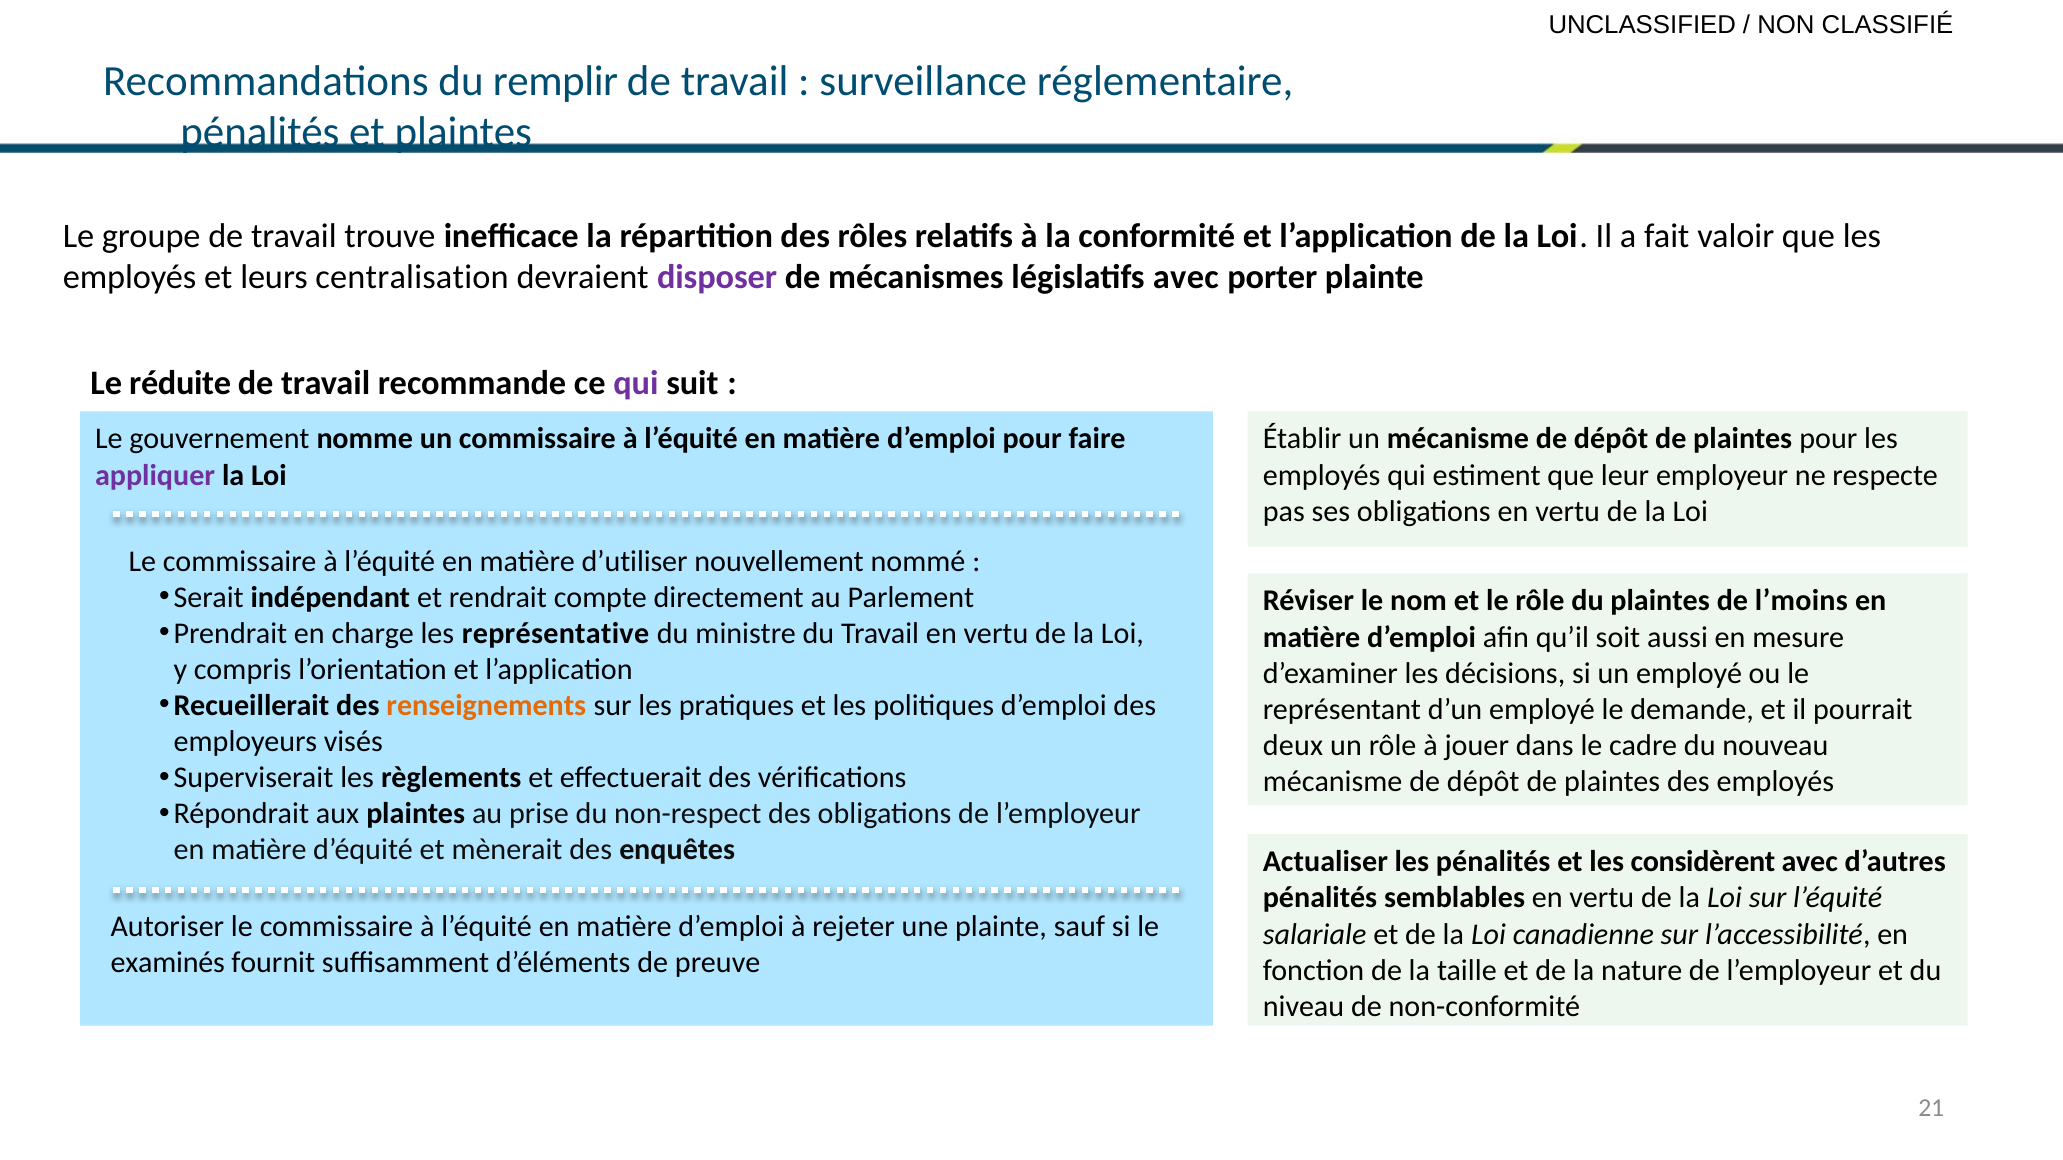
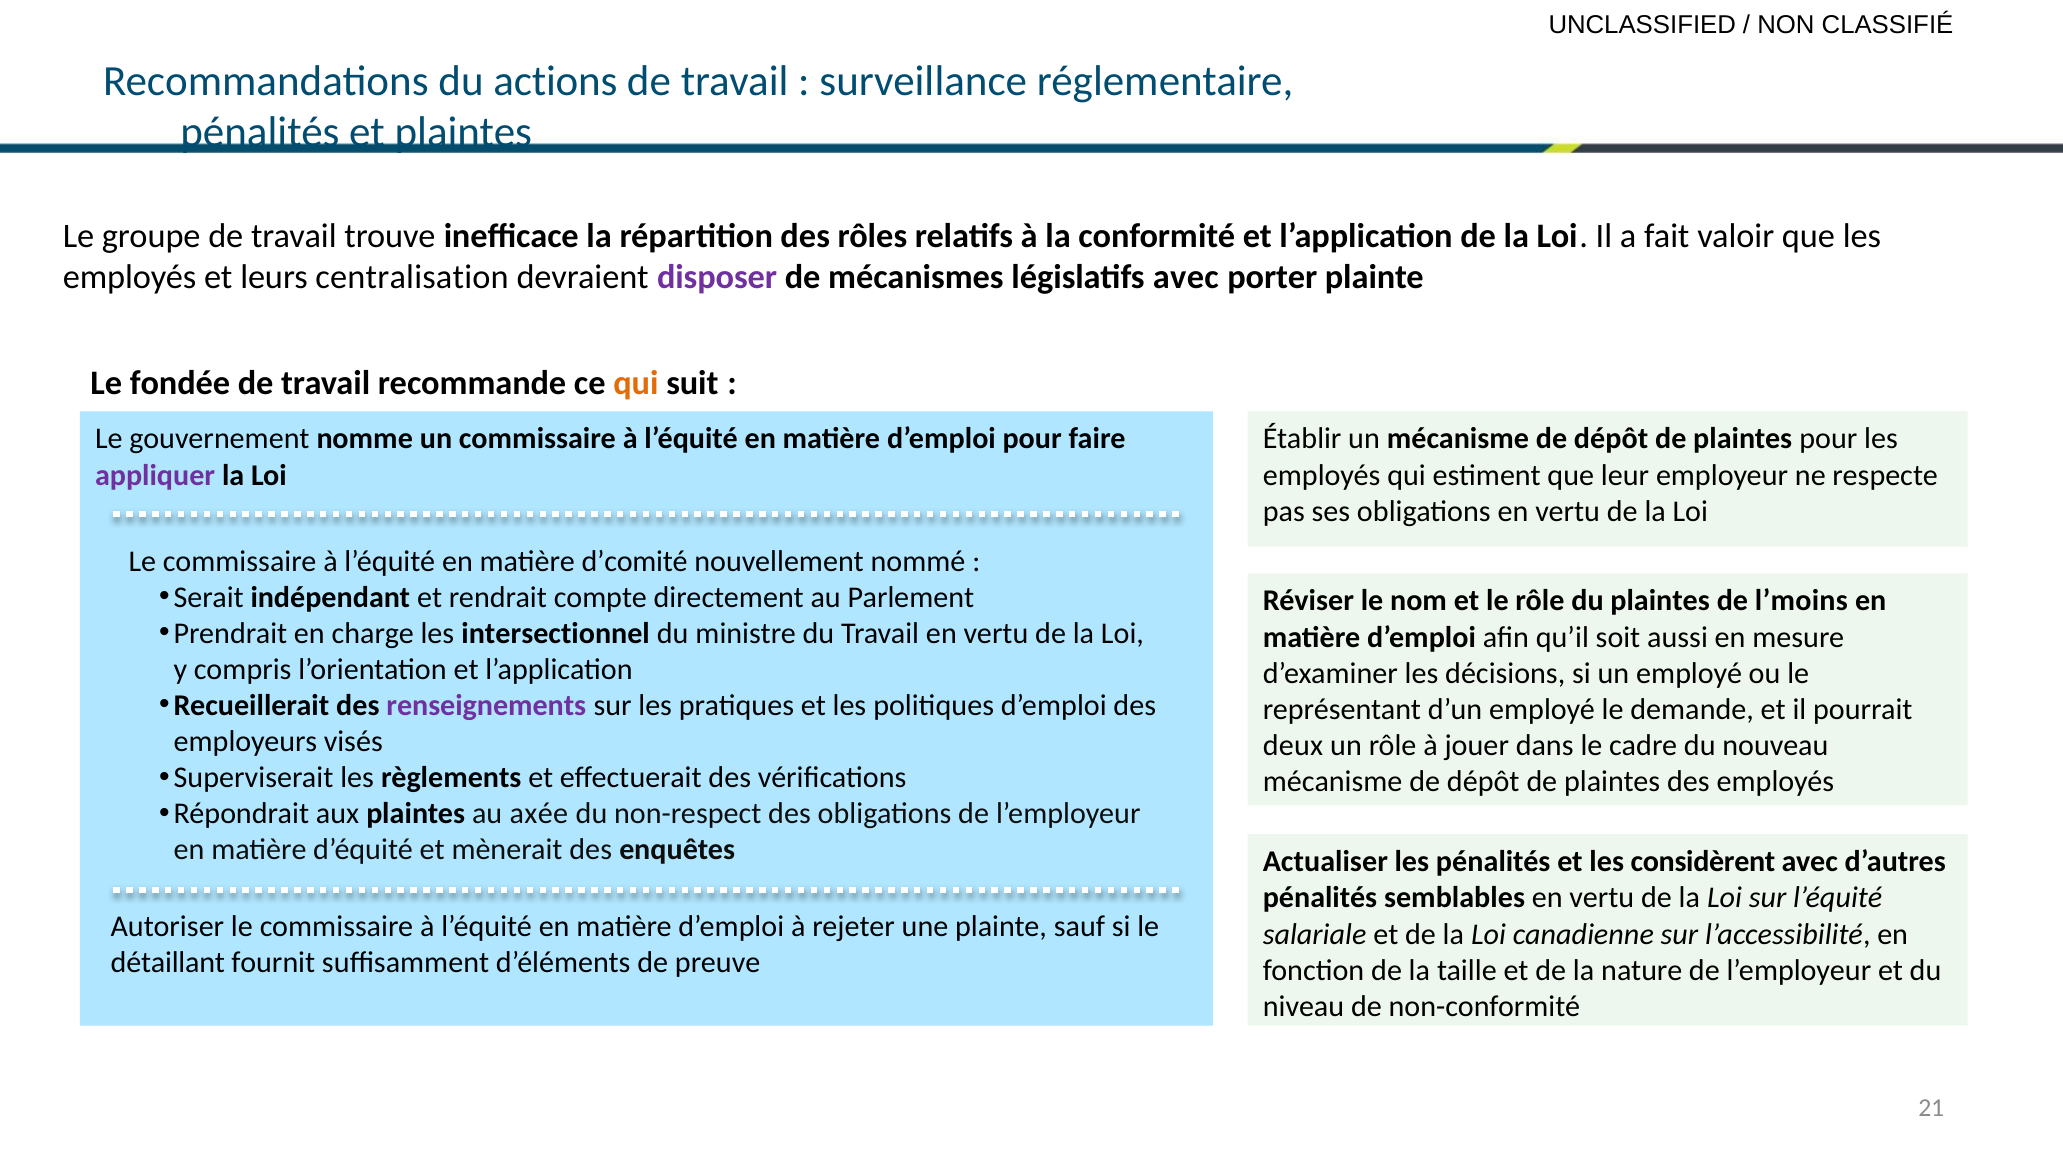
remplir: remplir -> actions (555, 81)
réduite: réduite -> fondée (180, 383)
qui colour: purple -> orange (636, 383)
d’utiliser: d’utiliser -> d’comité (635, 561)
représentative: représentative -> intersectionnel (556, 634)
renseignements colour: orange -> purple (486, 706)
prise: prise -> axée (539, 814)
examinés: examinés -> détaillant (168, 963)
